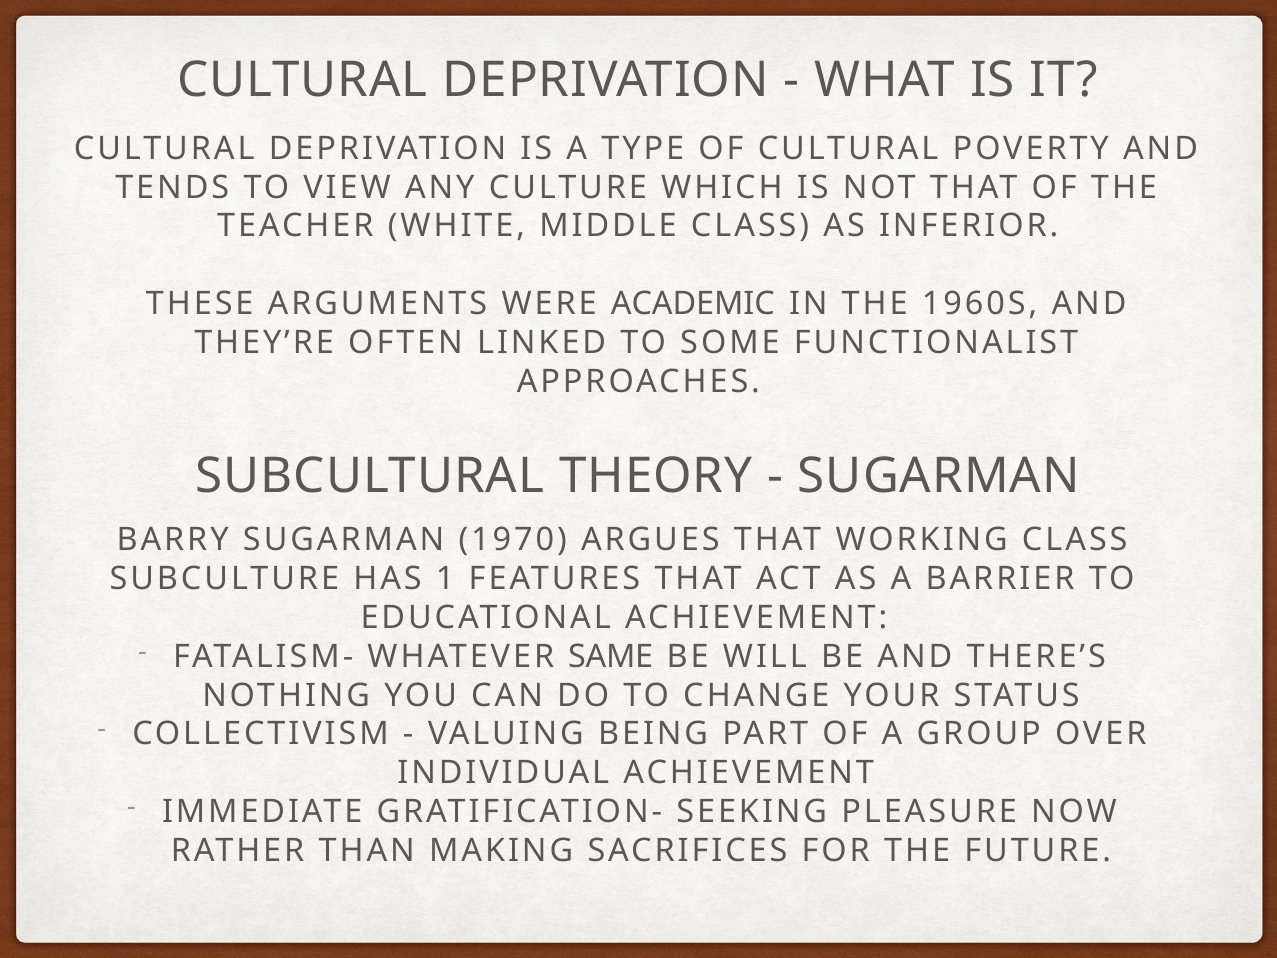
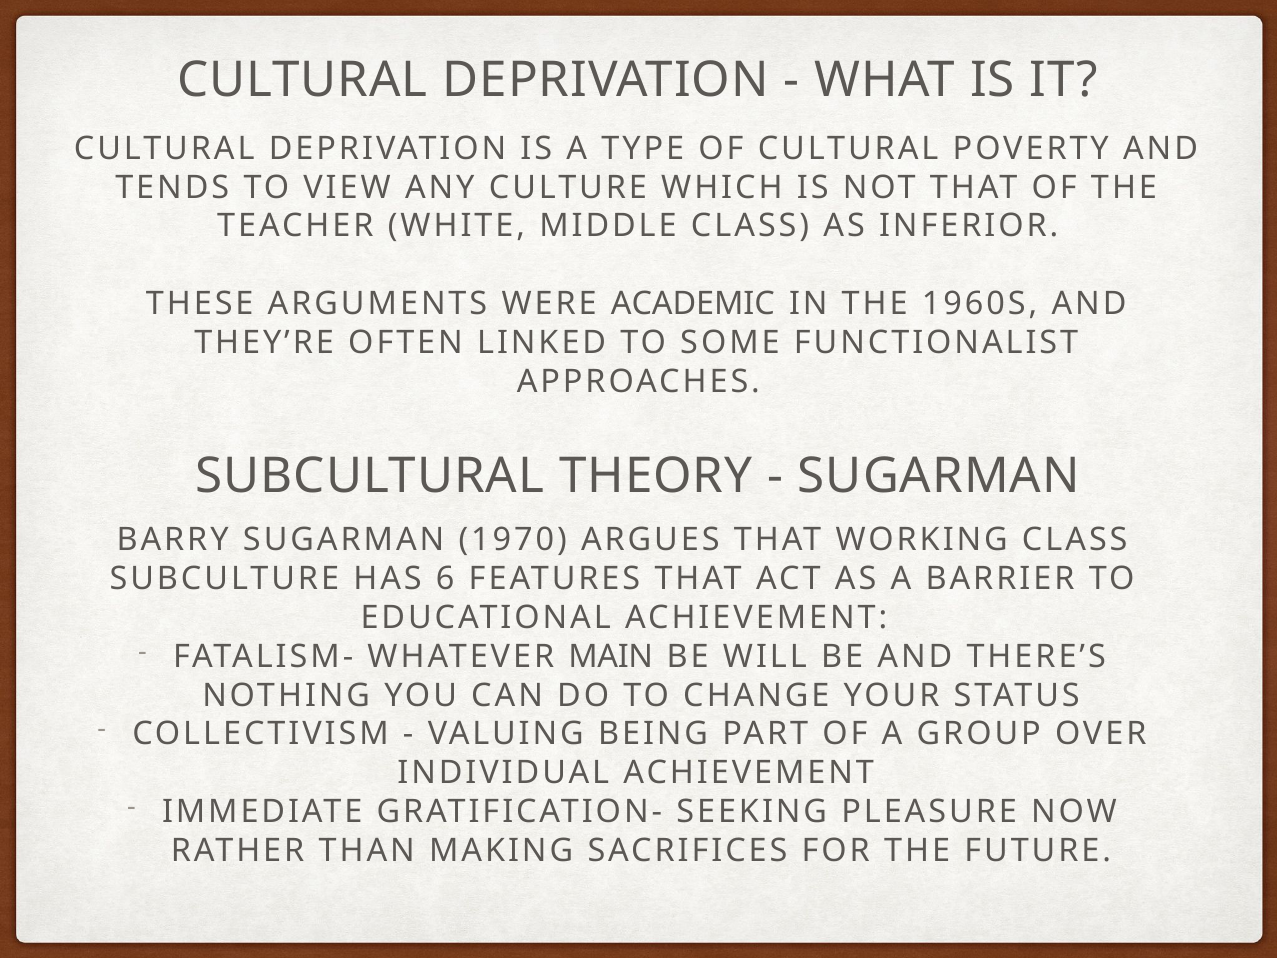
1: 1 -> 6 (445, 579)
SAME: SAME -> MAIN (611, 656)
